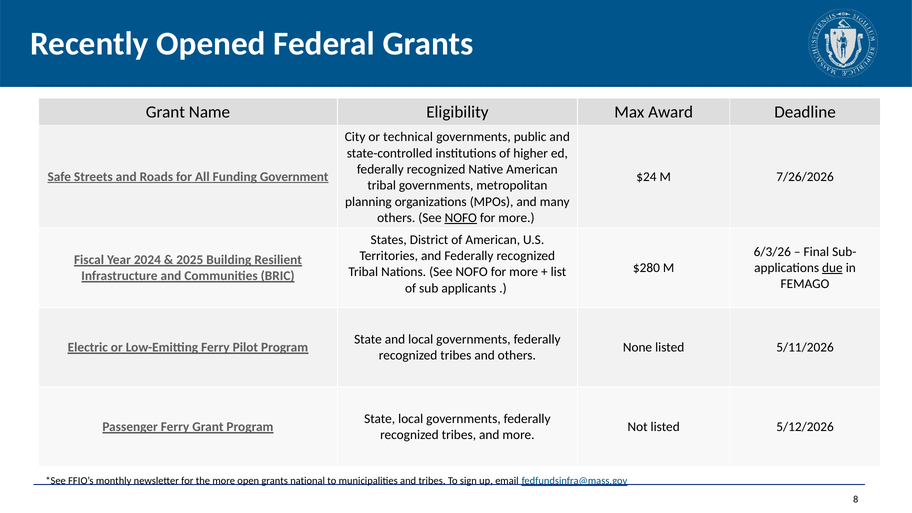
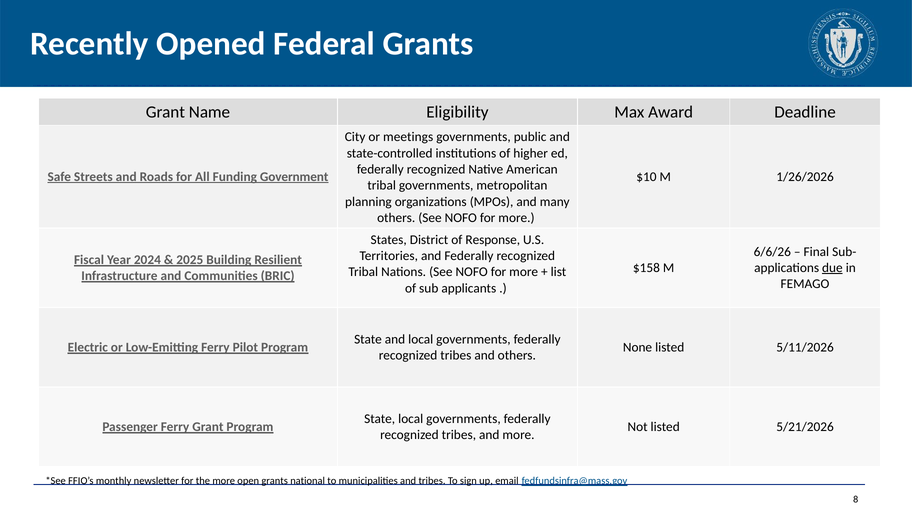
technical: technical -> meetings (408, 137)
$24: $24 -> $10 (646, 177)
7/26/2026: 7/26/2026 -> 1/26/2026 (805, 177)
NOFO underline: present -> none (461, 218)
of American: American -> Response (493, 240)
6/3/26: 6/3/26 -> 6/6/26 (772, 252)
$280: $280 -> $158 (646, 268)
5/12/2026: 5/12/2026 -> 5/21/2026 (805, 427)
